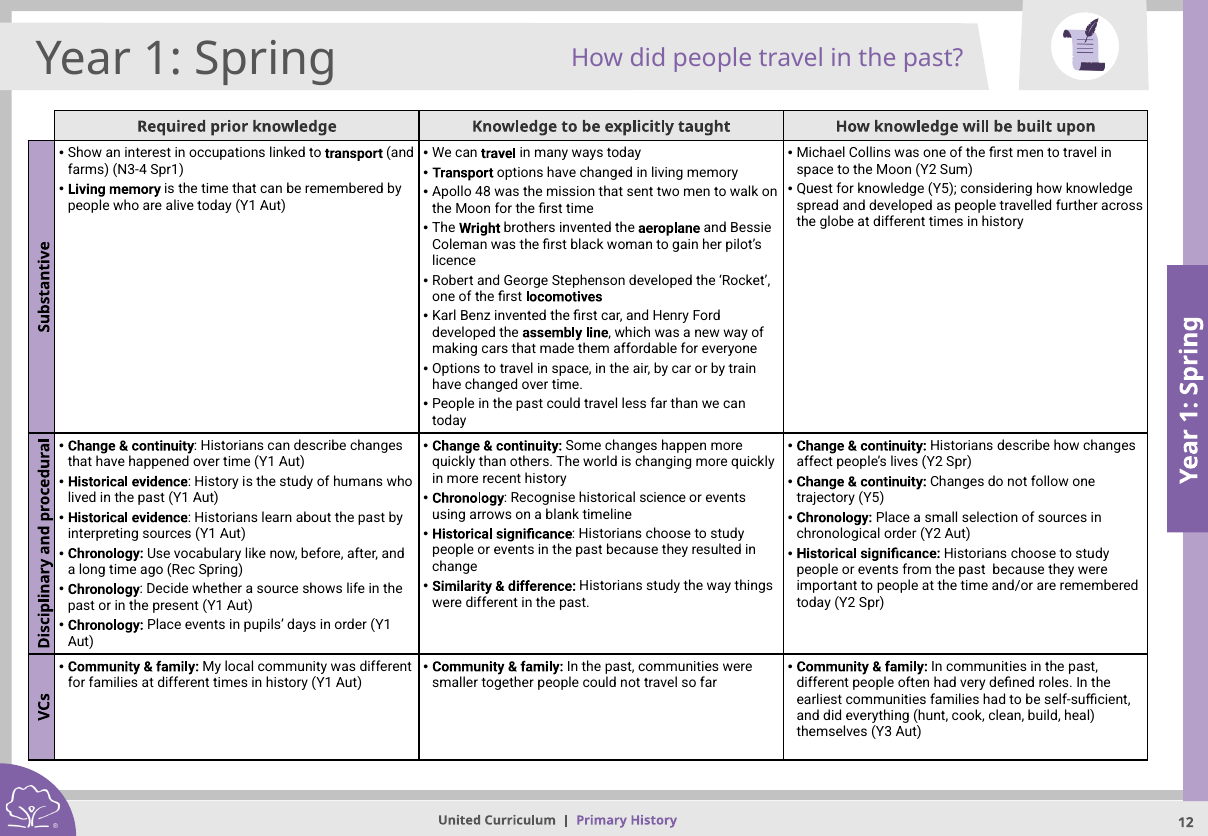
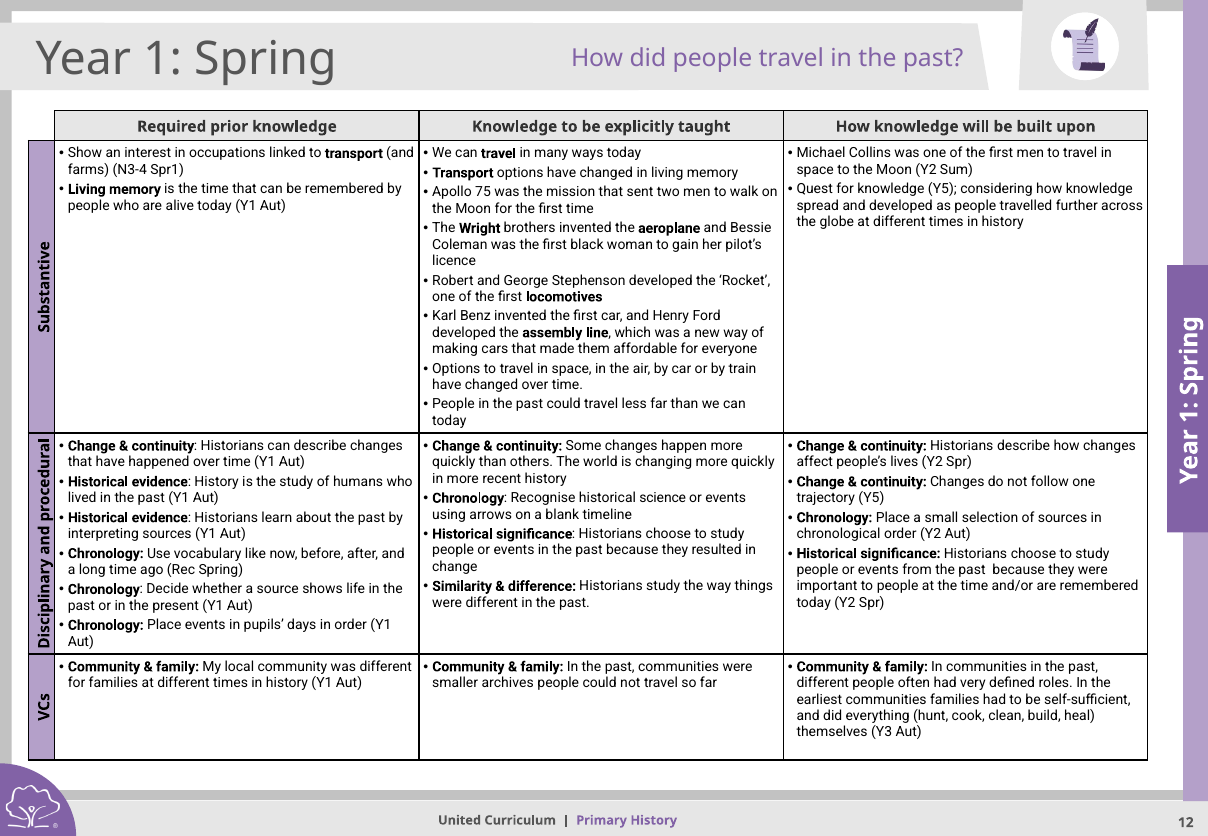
48: 48 -> 75 (483, 192)
together: together -> archives (508, 683)
